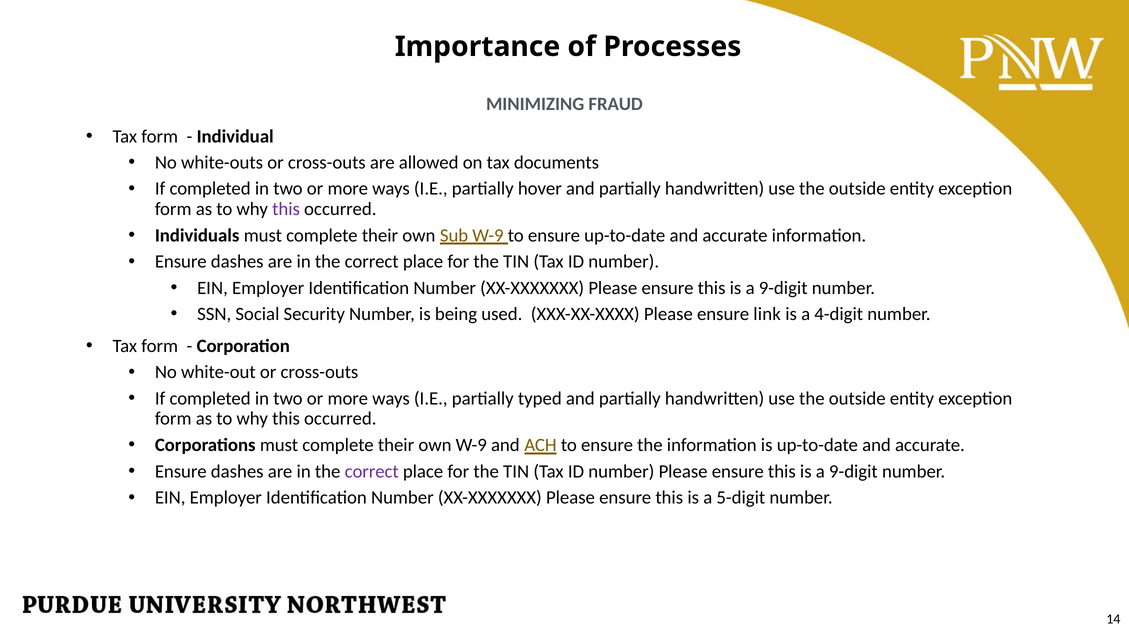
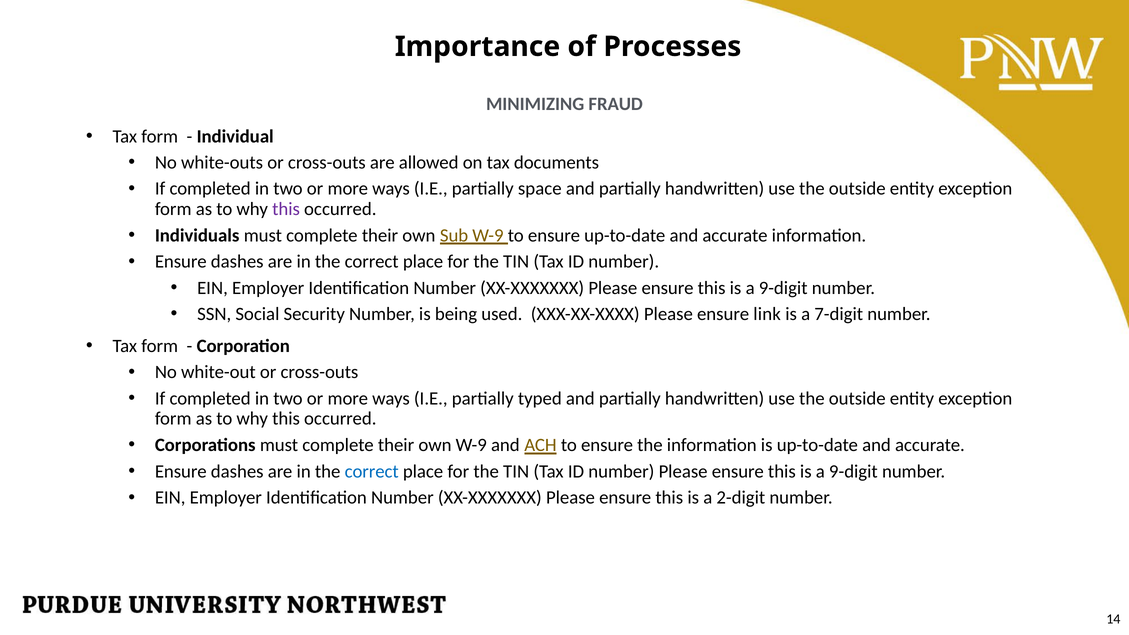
hover: hover -> space (540, 189)
4-digit: 4-digit -> 7-digit (839, 314)
correct colour: purple -> blue (372, 472)
5-digit: 5-digit -> 2-digit (741, 498)
